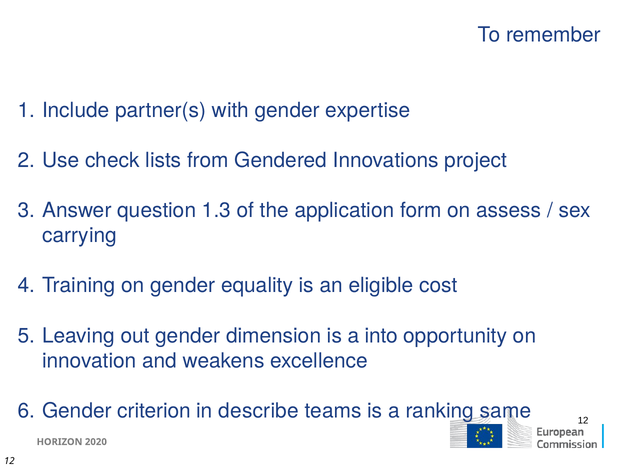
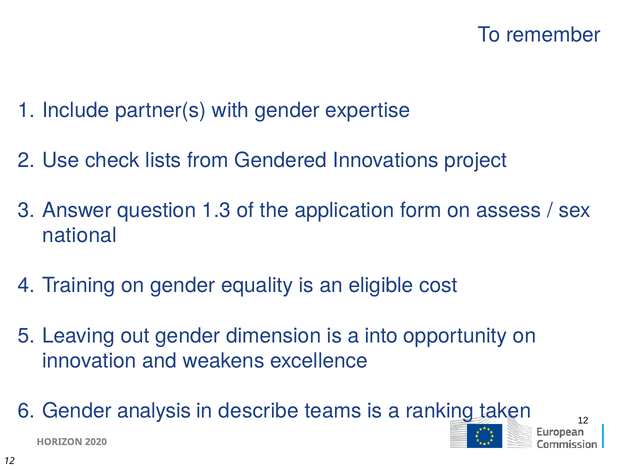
carrying: carrying -> national (80, 235)
criterion: criterion -> analysis (154, 410)
same: same -> taken (505, 410)
